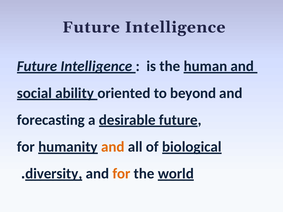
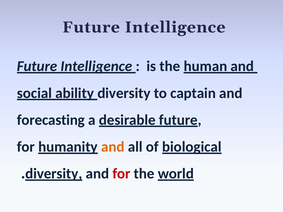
oriented: oriented -> diversity (124, 93)
beyond: beyond -> captain (193, 93)
for colour: orange -> red (121, 174)
